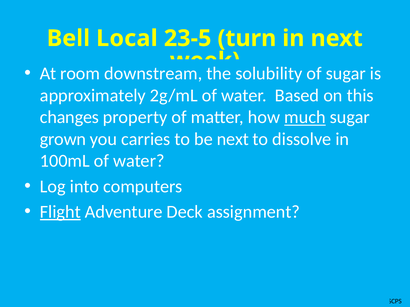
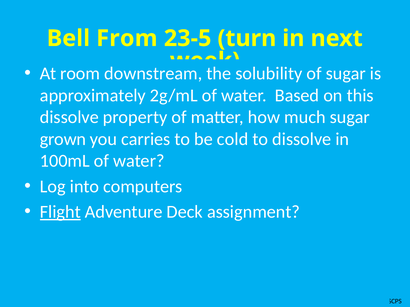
Local: Local -> From (127, 38)
changes: changes -> dissolve (69, 117)
much underline: present -> none (305, 117)
be next: next -> cold (233, 139)
